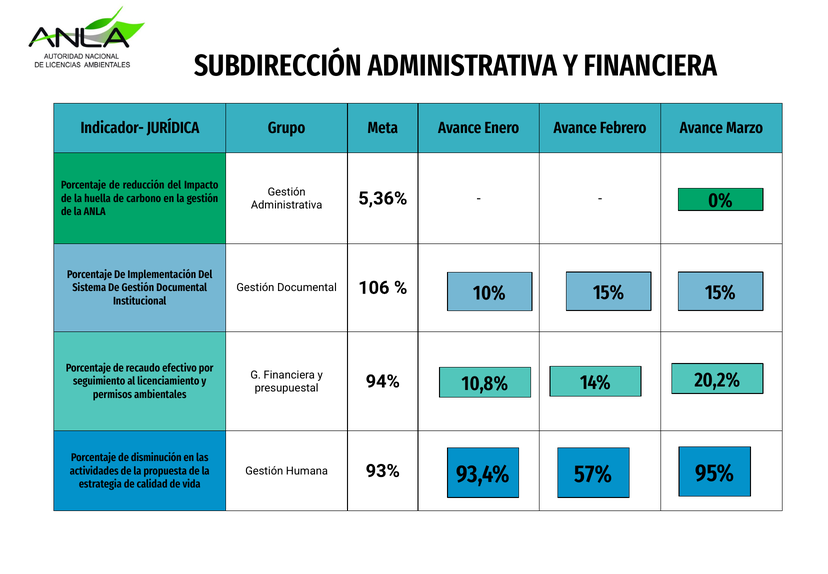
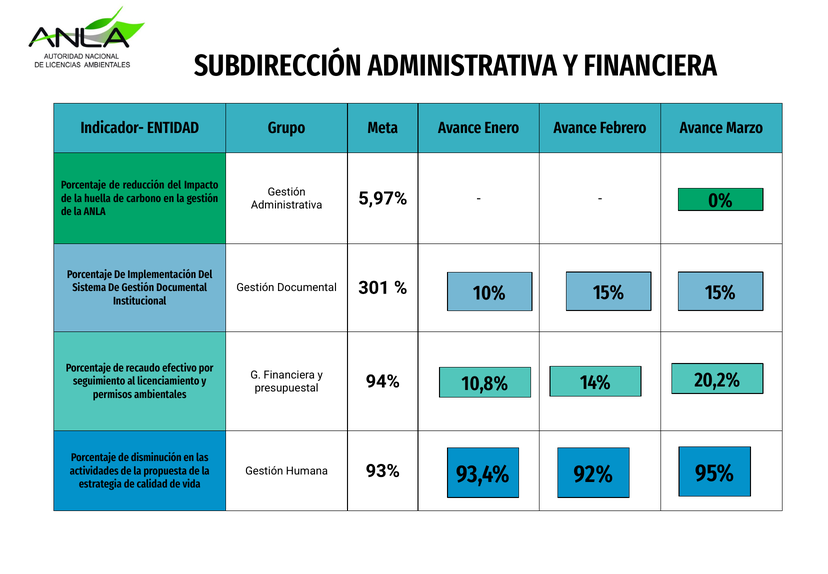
JURÍDICA: JURÍDICA -> ENTIDAD (173, 128)
5,36%: 5,36% -> 5,97% (383, 198)
106: 106 -> 301 (374, 288)
57%: 57% -> 92% (593, 474)
